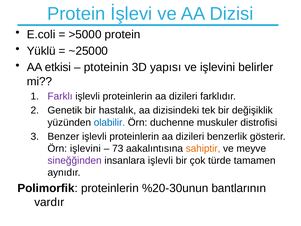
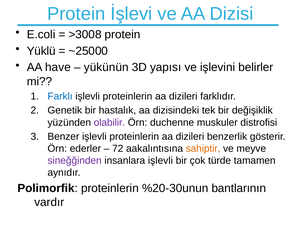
>5000: >5000 -> >3008 (85, 34)
etkisi: etkisi -> have (58, 67)
ptoteinin: ptoteinin -> yükünün (106, 67)
Farklı colour: purple -> blue (60, 96)
olabilir colour: blue -> purple (109, 122)
Örn işlevini: işlevini -> ederler (85, 148)
73: 73 -> 72 (118, 148)
